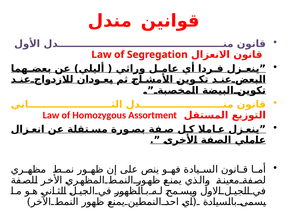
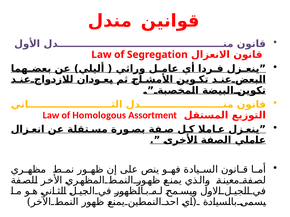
Homozygous: Homozygous -> Homologous (99, 115)
